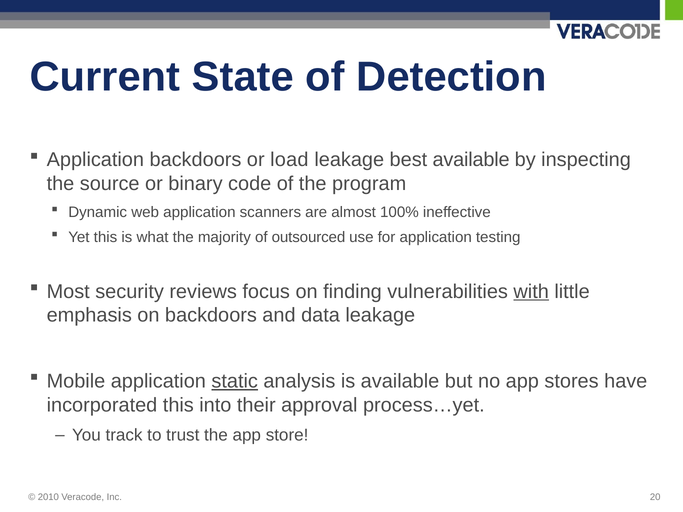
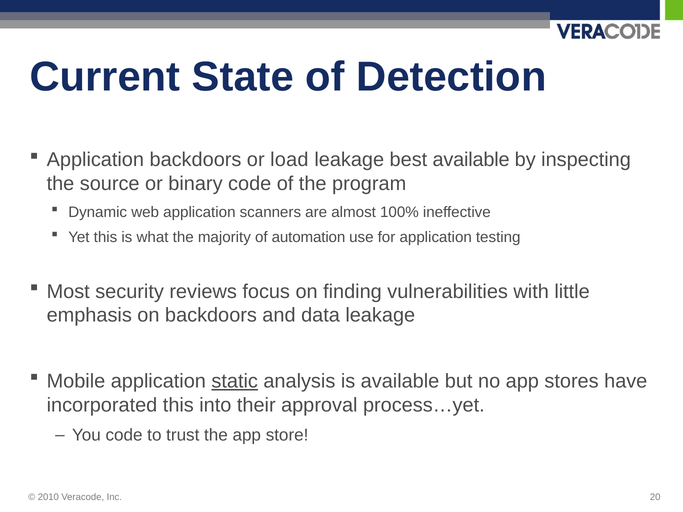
outsourced: outsourced -> automation (309, 237)
with underline: present -> none (531, 292)
You track: track -> code (124, 436)
